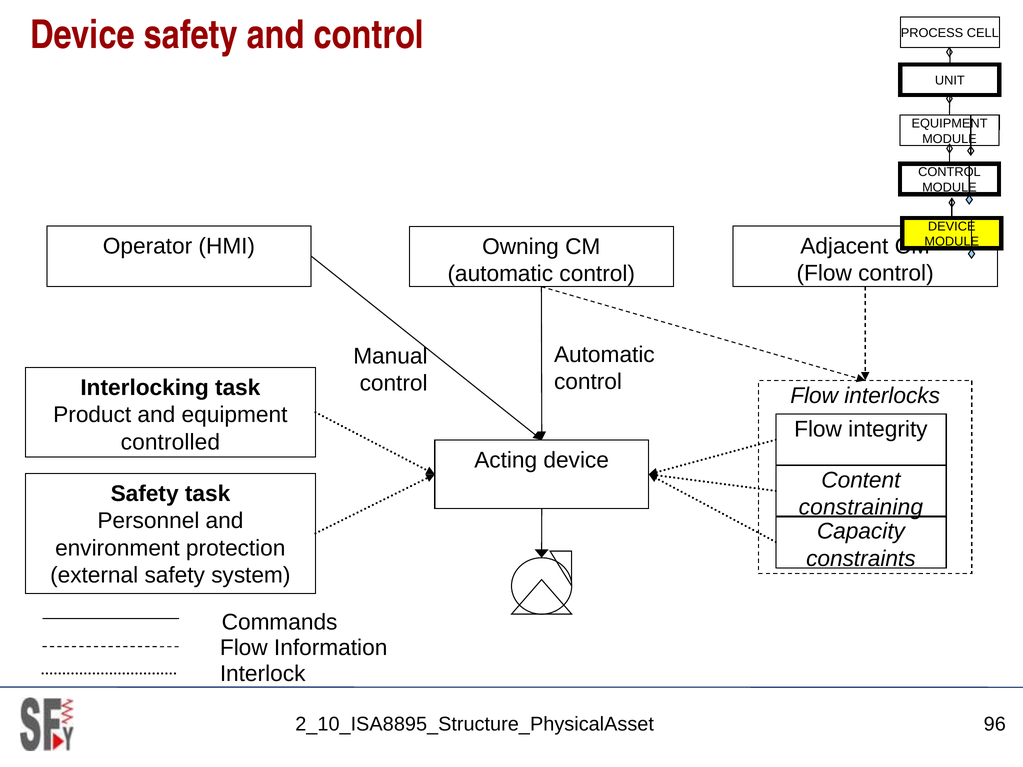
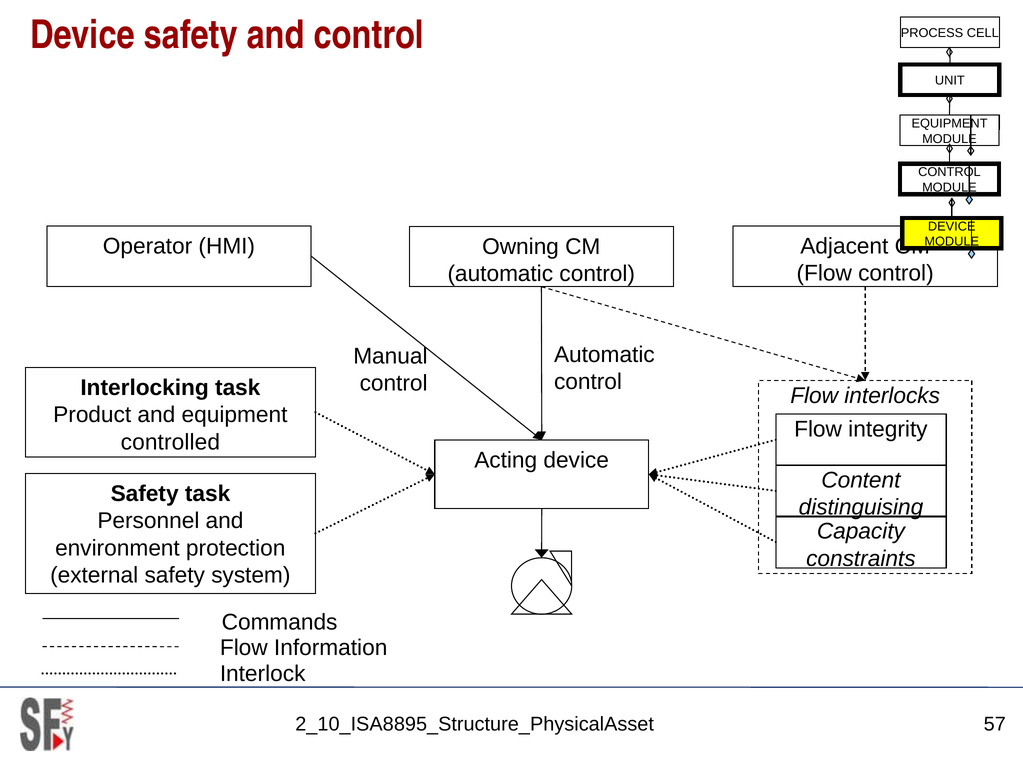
constraining: constraining -> distinguising (861, 508)
96: 96 -> 57 (995, 724)
